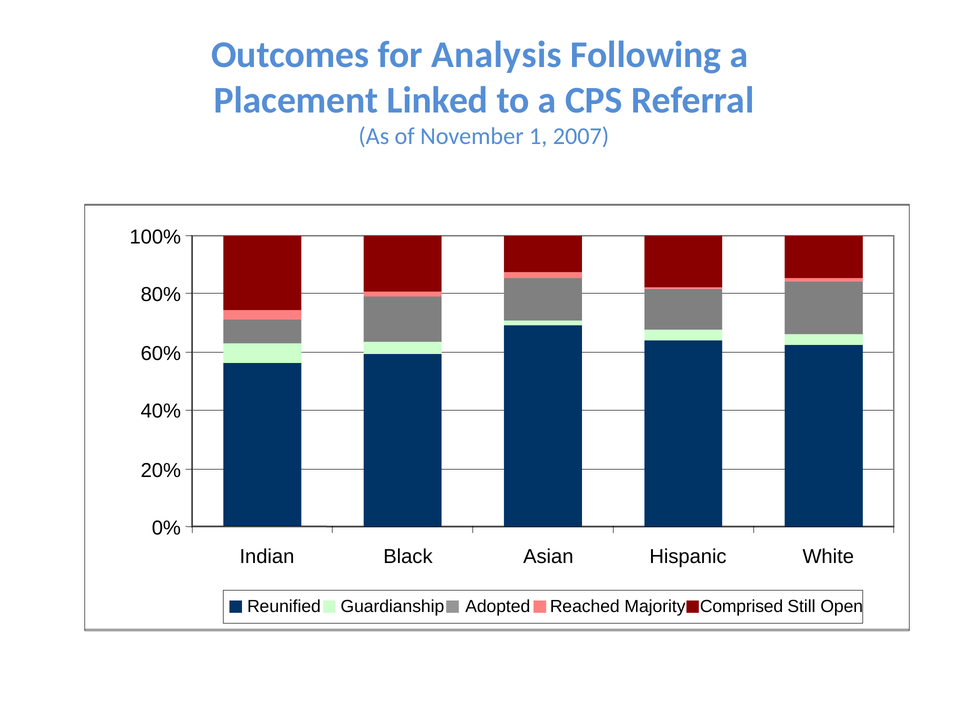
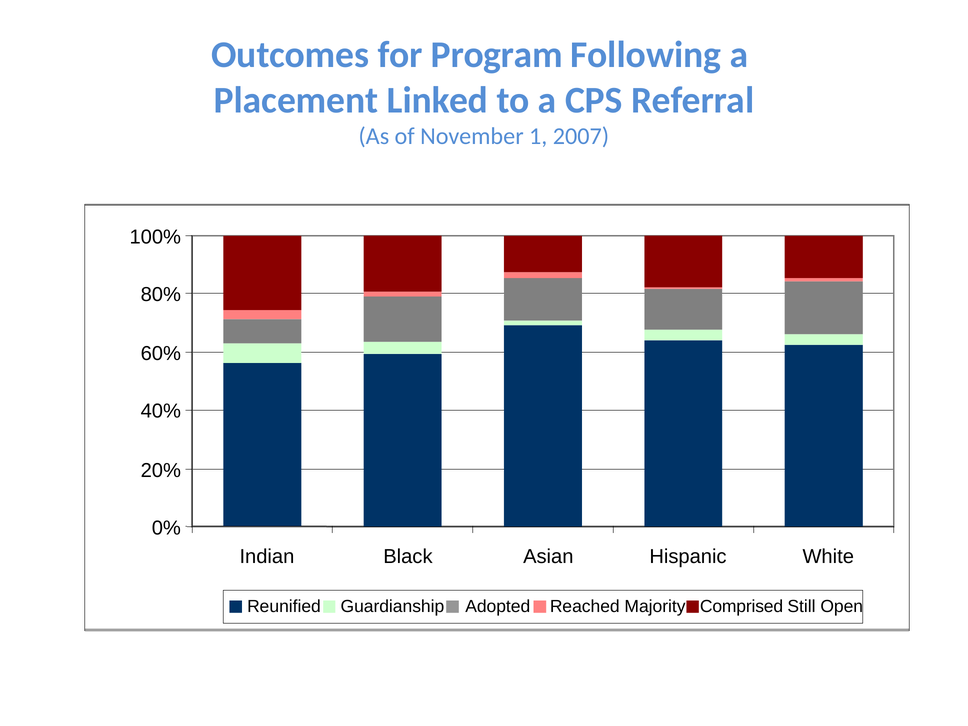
Analysis: Analysis -> Program (497, 55)
